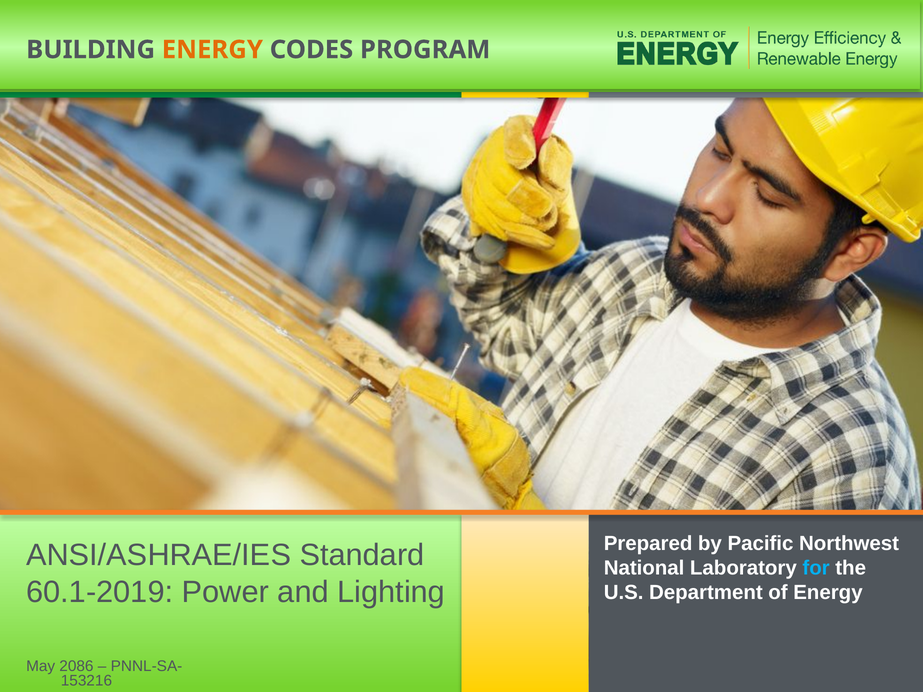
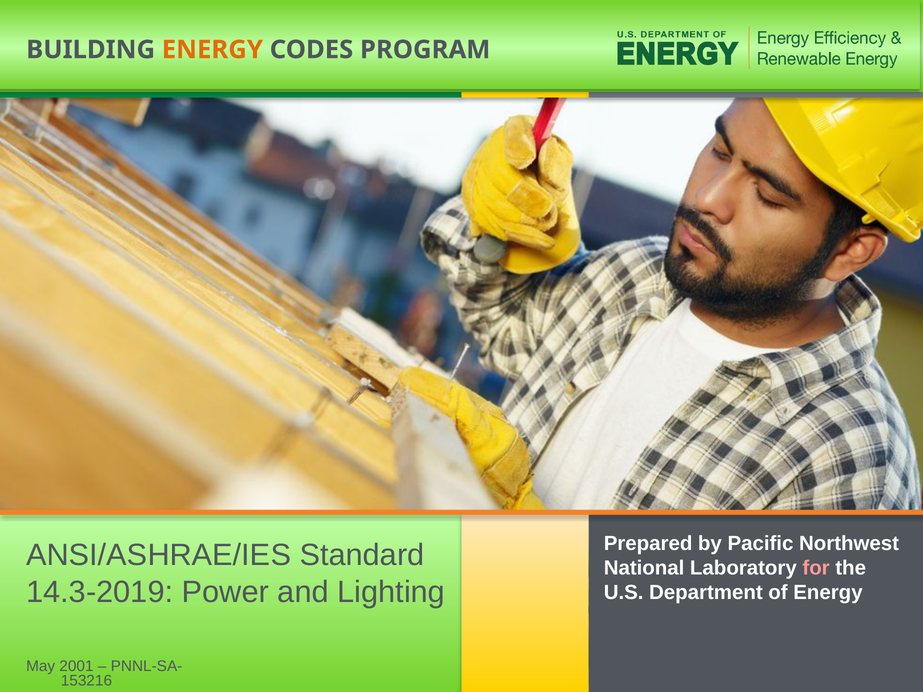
for colour: light blue -> pink (816, 568)
60.1-2019: 60.1-2019 -> 14.3-2019 (100, 592)
2086: 2086 -> 2001 (76, 666)
